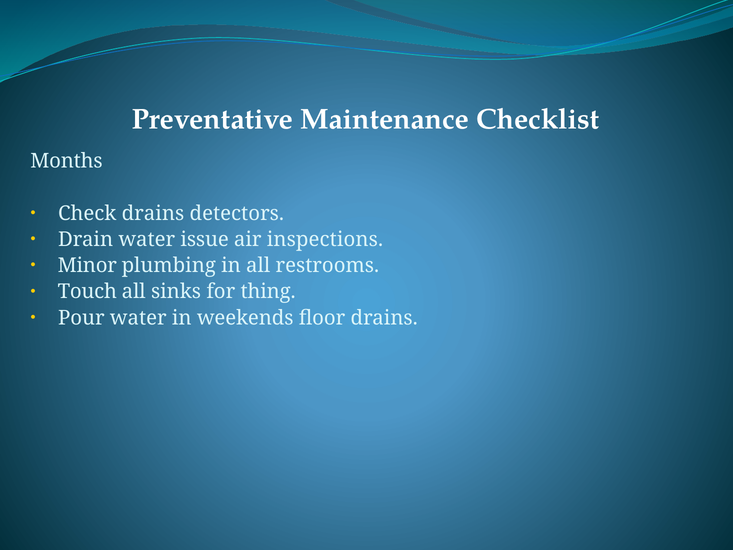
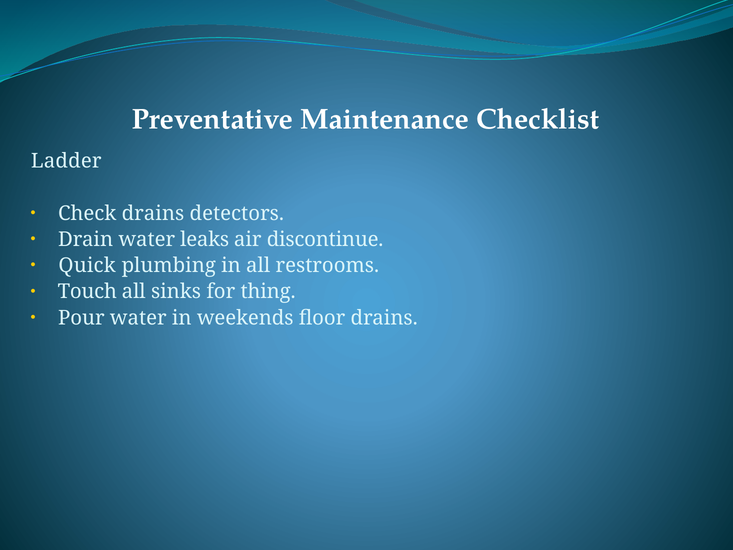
Months: Months -> Ladder (66, 161)
issue: issue -> leaks (205, 239)
inspections: inspections -> discontinue (325, 239)
Minor: Minor -> Quick (87, 265)
